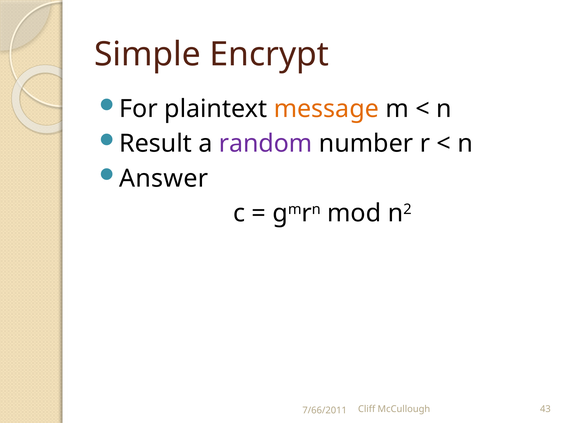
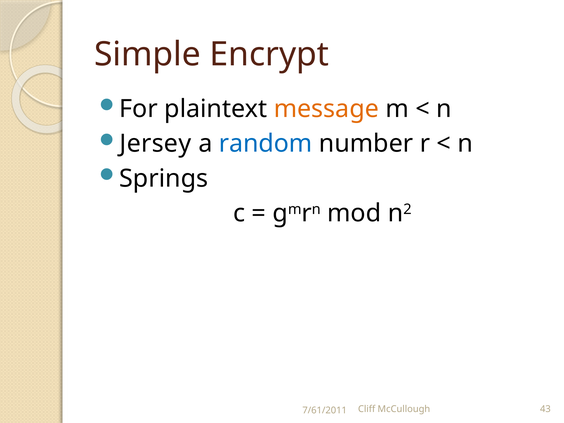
Result: Result -> Jersey (155, 144)
random colour: purple -> blue (266, 144)
Answer: Answer -> Springs (164, 178)
7/66/2011: 7/66/2011 -> 7/61/2011 (325, 411)
